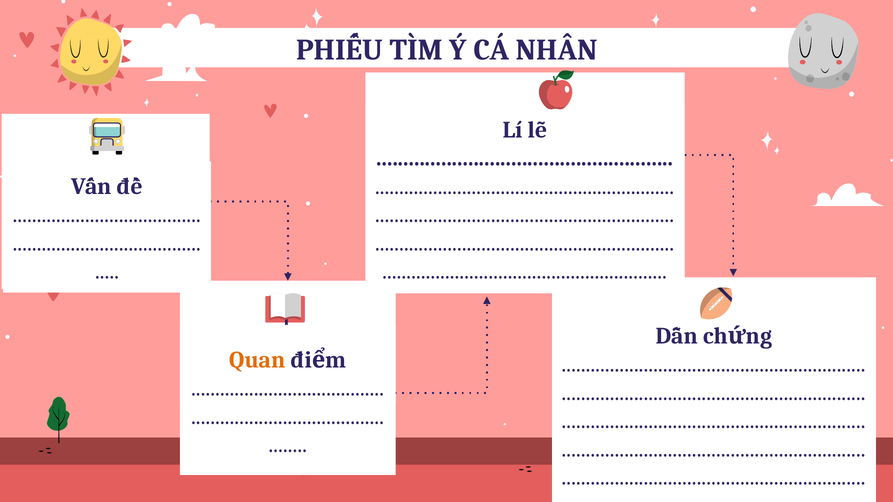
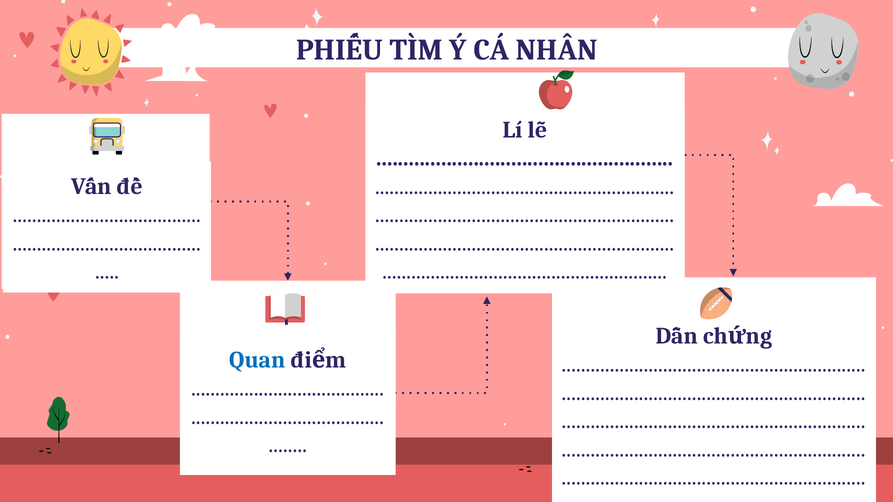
Quan colour: orange -> blue (257, 360)
